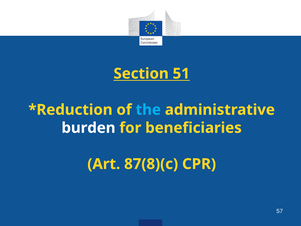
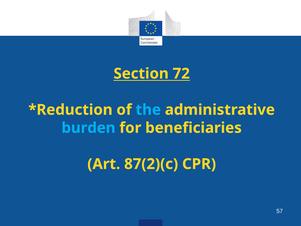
51: 51 -> 72 (181, 74)
burden colour: white -> light blue (88, 128)
87(8)(c: 87(8)(c -> 87(2)(c (151, 164)
